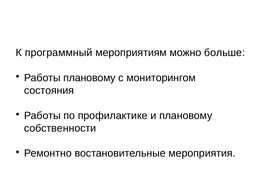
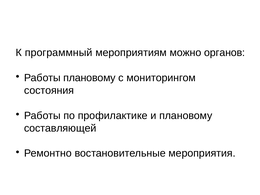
больше: больше -> органов (225, 53)
собственности: собственности -> составляющей (60, 128)
